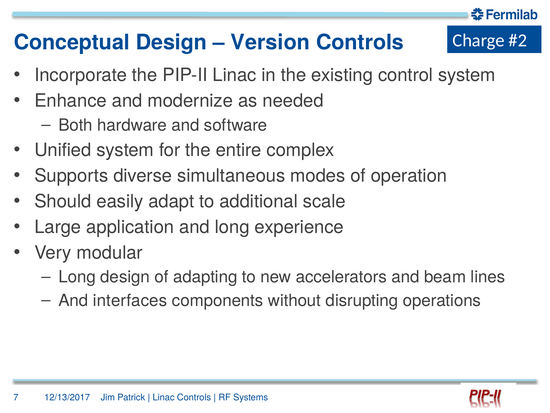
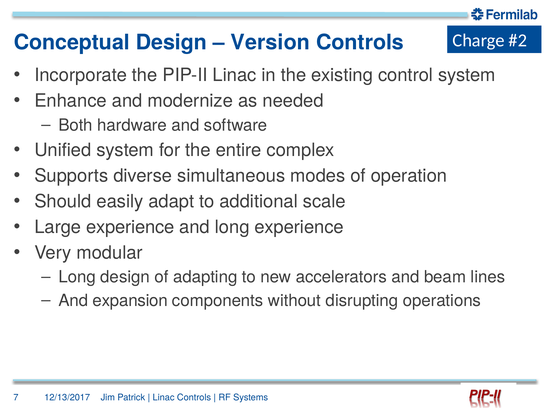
Large application: application -> experience (130, 227)
interfaces: interfaces -> expansion (130, 300)
